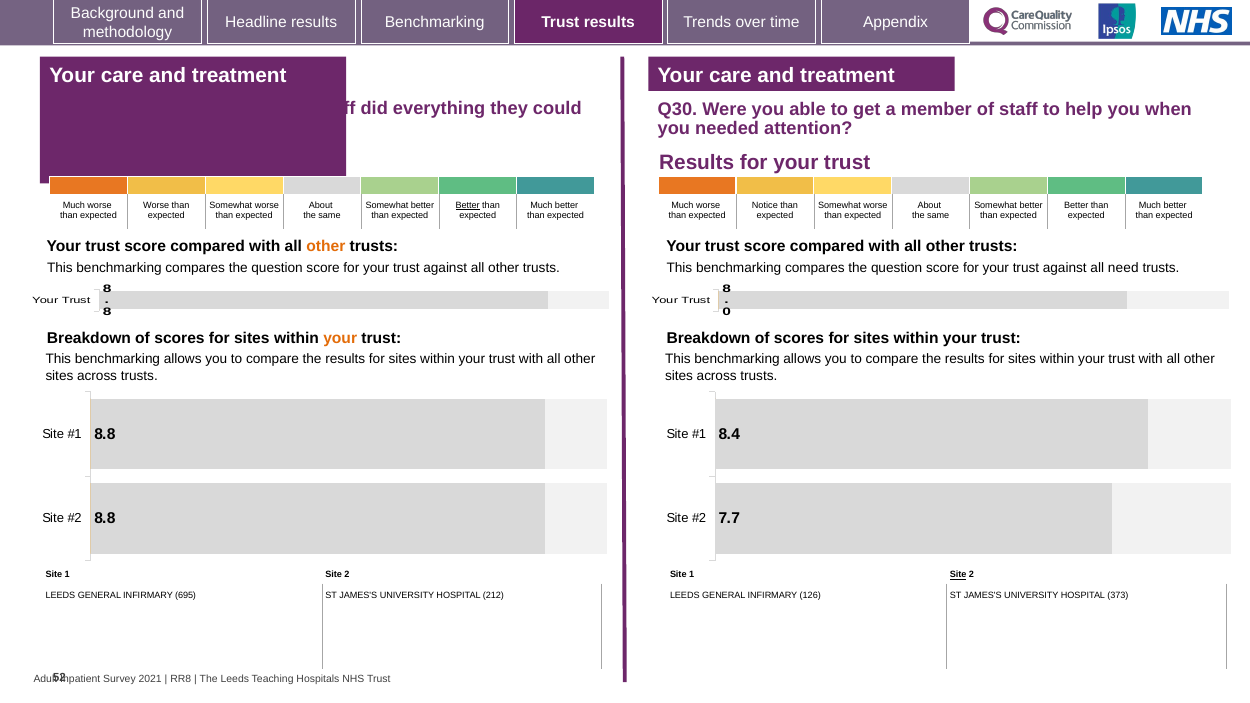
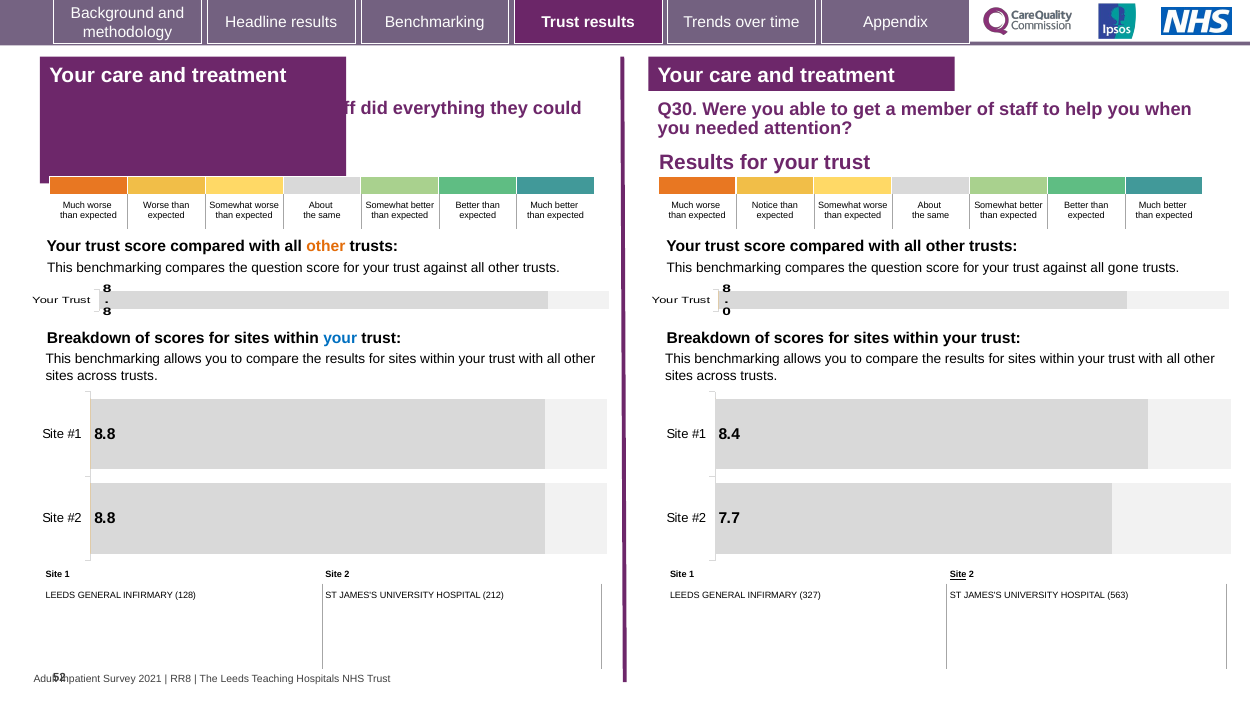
Better underline: present -> none (468, 205)
need: need -> gone (1123, 268)
your colour: orange -> blue (340, 338)
695: 695 -> 128 (186, 595)
126: 126 -> 327 (810, 595)
373: 373 -> 563 (1118, 595)
